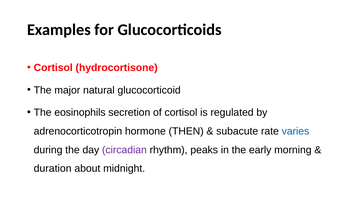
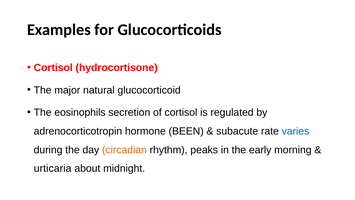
THEN: THEN -> BEEN (186, 131)
circadian colour: purple -> orange (124, 150)
duration: duration -> urticaria (53, 168)
